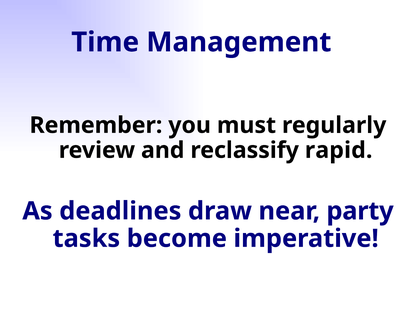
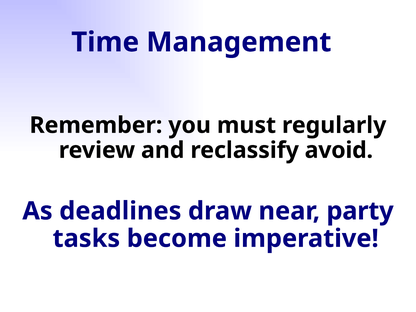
rapid: rapid -> avoid (339, 150)
